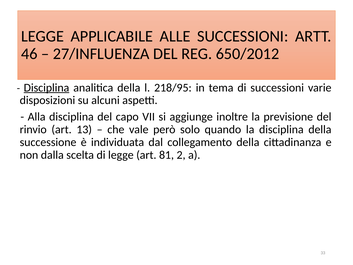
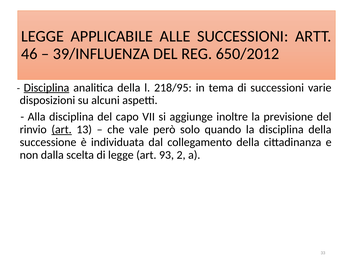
27/INFLUENZA: 27/INFLUENZA -> 39/INFLUENZA (101, 54)
art underline: none -> present (62, 129)
81: 81 -> 93 (166, 155)
